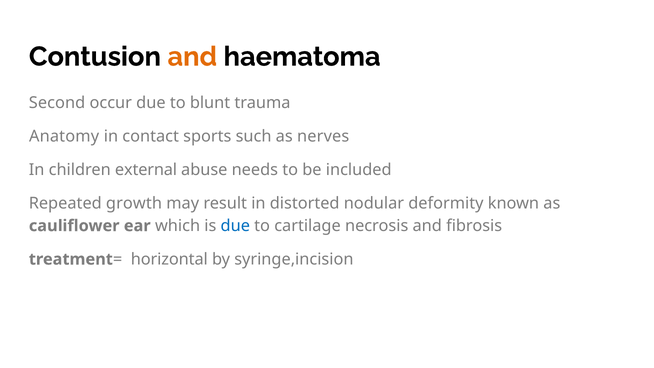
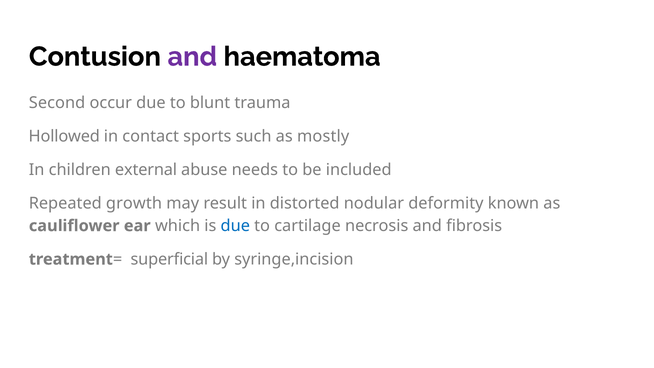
and colour: orange -> purple (192, 57)
Anatomy: Anatomy -> Hollowed (64, 136)
nerves: nerves -> mostly (323, 136)
horizontal: horizontal -> superficial (169, 259)
